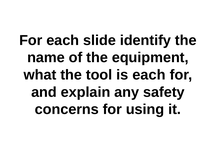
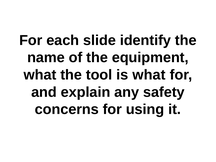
is each: each -> what (149, 75)
